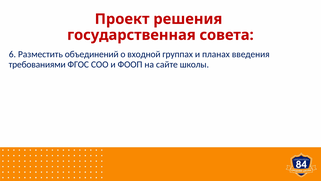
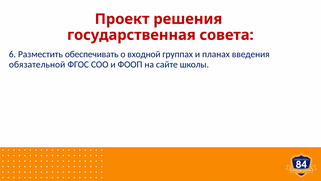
объединений: объединений -> обеспечивать (92, 54)
требованиями: требованиями -> обязательной (37, 64)
